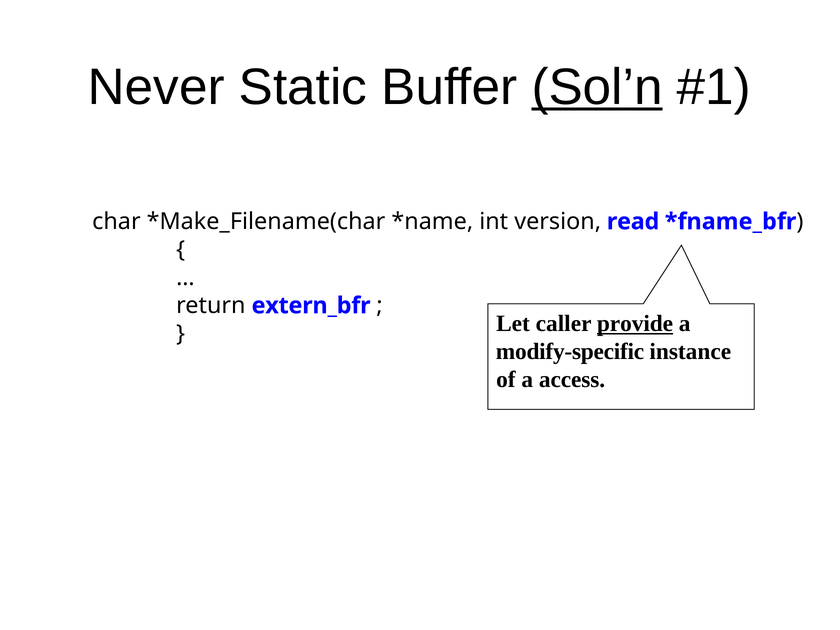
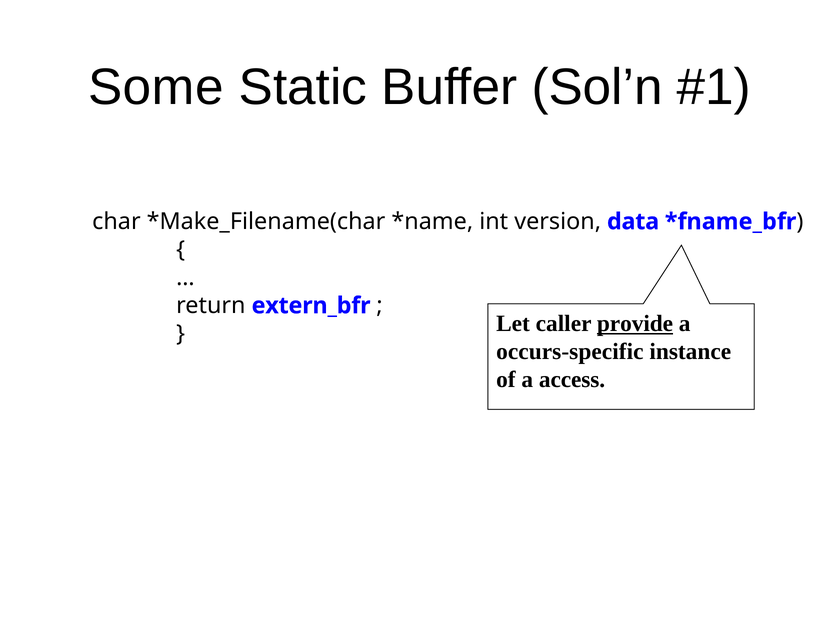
Never: Never -> Some (156, 87)
Sol’n underline: present -> none (597, 87)
read: read -> data (633, 222)
modify-specific: modify-specific -> occurs-specific (570, 352)
